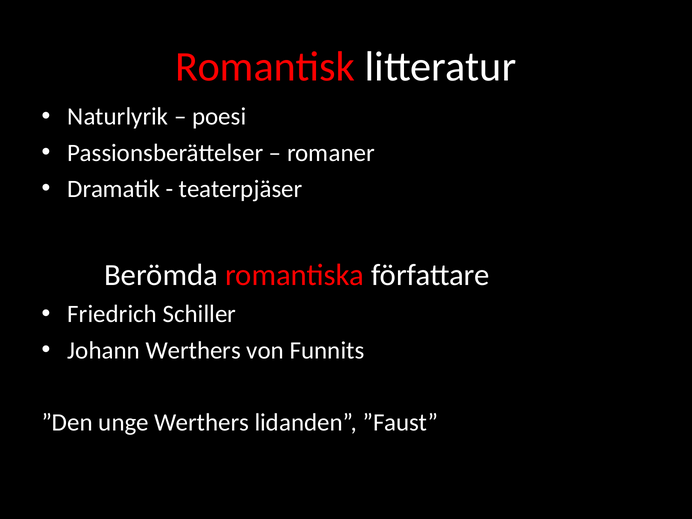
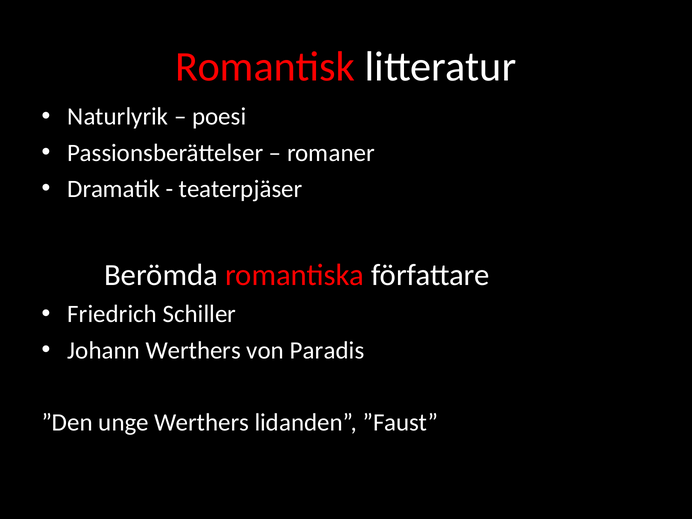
Funnits: Funnits -> Paradis (327, 350)
